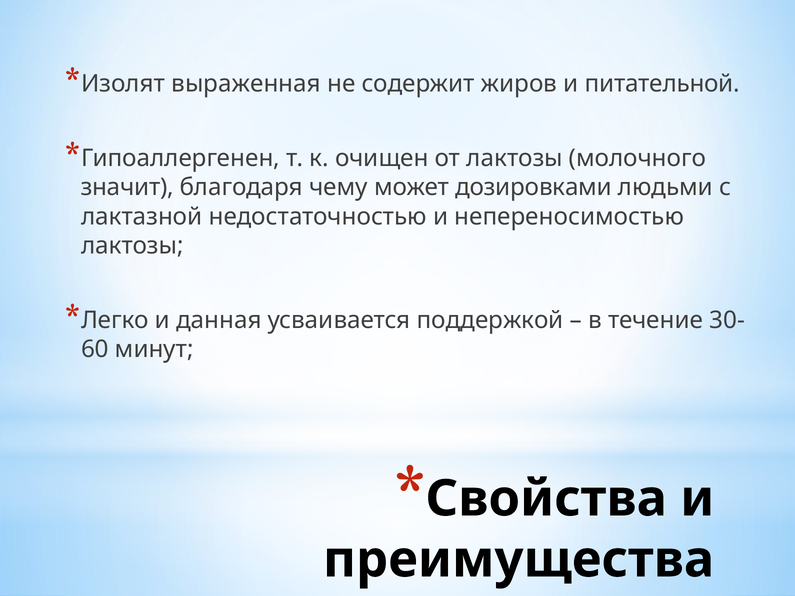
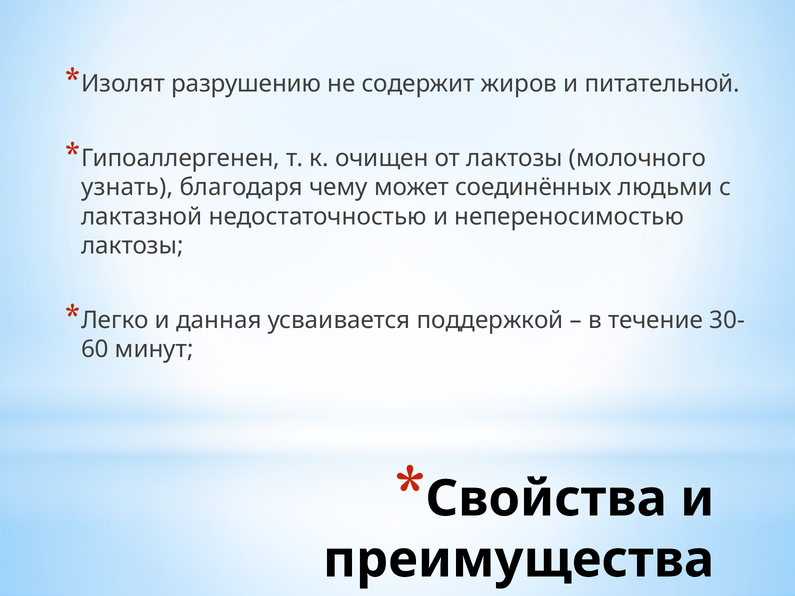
выраженная: выраженная -> разрушению (246, 84)
значит: значит -> узнать (127, 187)
дозировками: дозировками -> соединённых (533, 187)
